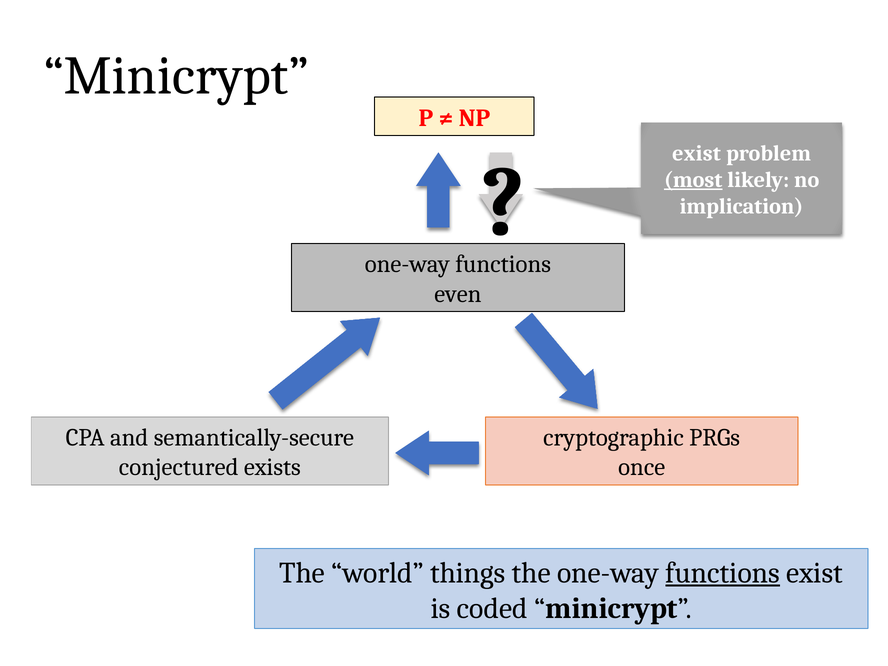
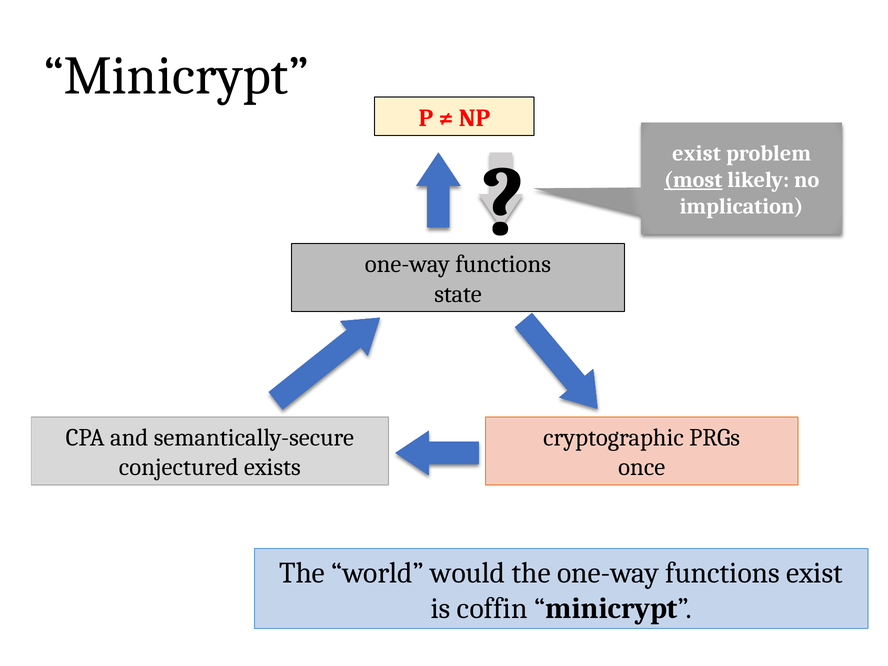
even: even -> state (458, 294)
things: things -> would (468, 573)
functions underline: present -> none (723, 573)
coded: coded -> coffin (492, 608)
